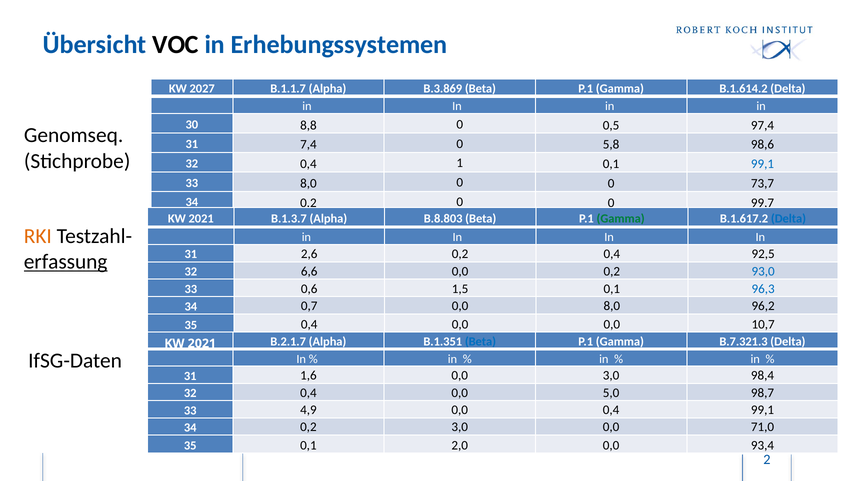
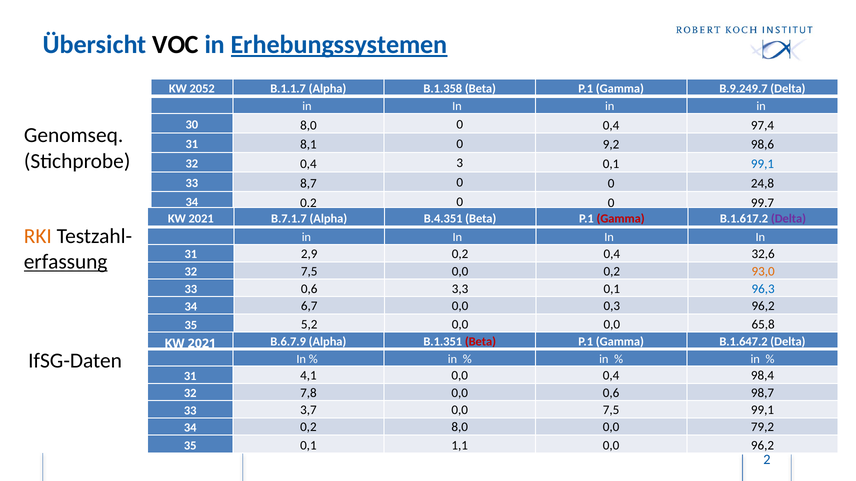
Erhebungssystemen underline: none -> present (339, 45)
2027: 2027 -> 2052 (202, 89)
B.3.869: B.3.869 -> B.1.358 (443, 89)
B.1.614.2: B.1.614.2 -> B.9.249.7 (743, 89)
30 8,8: 8,8 -> 8,0 (308, 125)
0 0,5: 0,5 -> 0,4 (611, 125)
7,4: 7,4 -> 8,1 (308, 145)
5,8: 5,8 -> 9,2 (611, 145)
1: 1 -> 3 (460, 163)
33 8,0: 8,0 -> 8,7 (308, 184)
73,7: 73,7 -> 24,8 (763, 184)
B.1.3.7: B.1.3.7 -> B.7.1.7 (289, 219)
B.8.803: B.8.803 -> B.4.351 (443, 219)
Gamma colour: green -> red (621, 219)
Delta colour: blue -> purple (789, 219)
2,6: 2,6 -> 2,9 (309, 254)
92,5: 92,5 -> 32,6 (763, 254)
32 6,6: 6,6 -> 7,5 (309, 272)
93,0 colour: blue -> orange (763, 272)
1,5: 1,5 -> 3,3 (460, 289)
0,7: 0,7 -> 6,7 (309, 306)
0,0 8,0: 8,0 -> 0,3 (612, 306)
35 0,4: 0,4 -> 5,2 (309, 325)
10,7: 10,7 -> 65,8 (763, 325)
B.2.1.7: B.2.1.7 -> B.6.7.9 (288, 342)
Beta colour: blue -> red (480, 342)
B.7.321.3: B.7.321.3 -> B.1.647.2 (743, 342)
1,6: 1,6 -> 4,1 (308, 376)
0,0 3,0: 3,0 -> 0,4 (611, 376)
0,4: 0,4 -> 7,8 (308, 393)
0,0 5,0: 5,0 -> 0,6 (611, 393)
4,9: 4,9 -> 3,7 (308, 410)
0,0 0,4: 0,4 -> 7,5 (611, 410)
0,2 3,0: 3,0 -> 8,0 (460, 428)
71,0: 71,0 -> 79,2 (763, 428)
2,0: 2,0 -> 1,1 (460, 446)
0,0 93,4: 93,4 -> 96,2 (763, 446)
